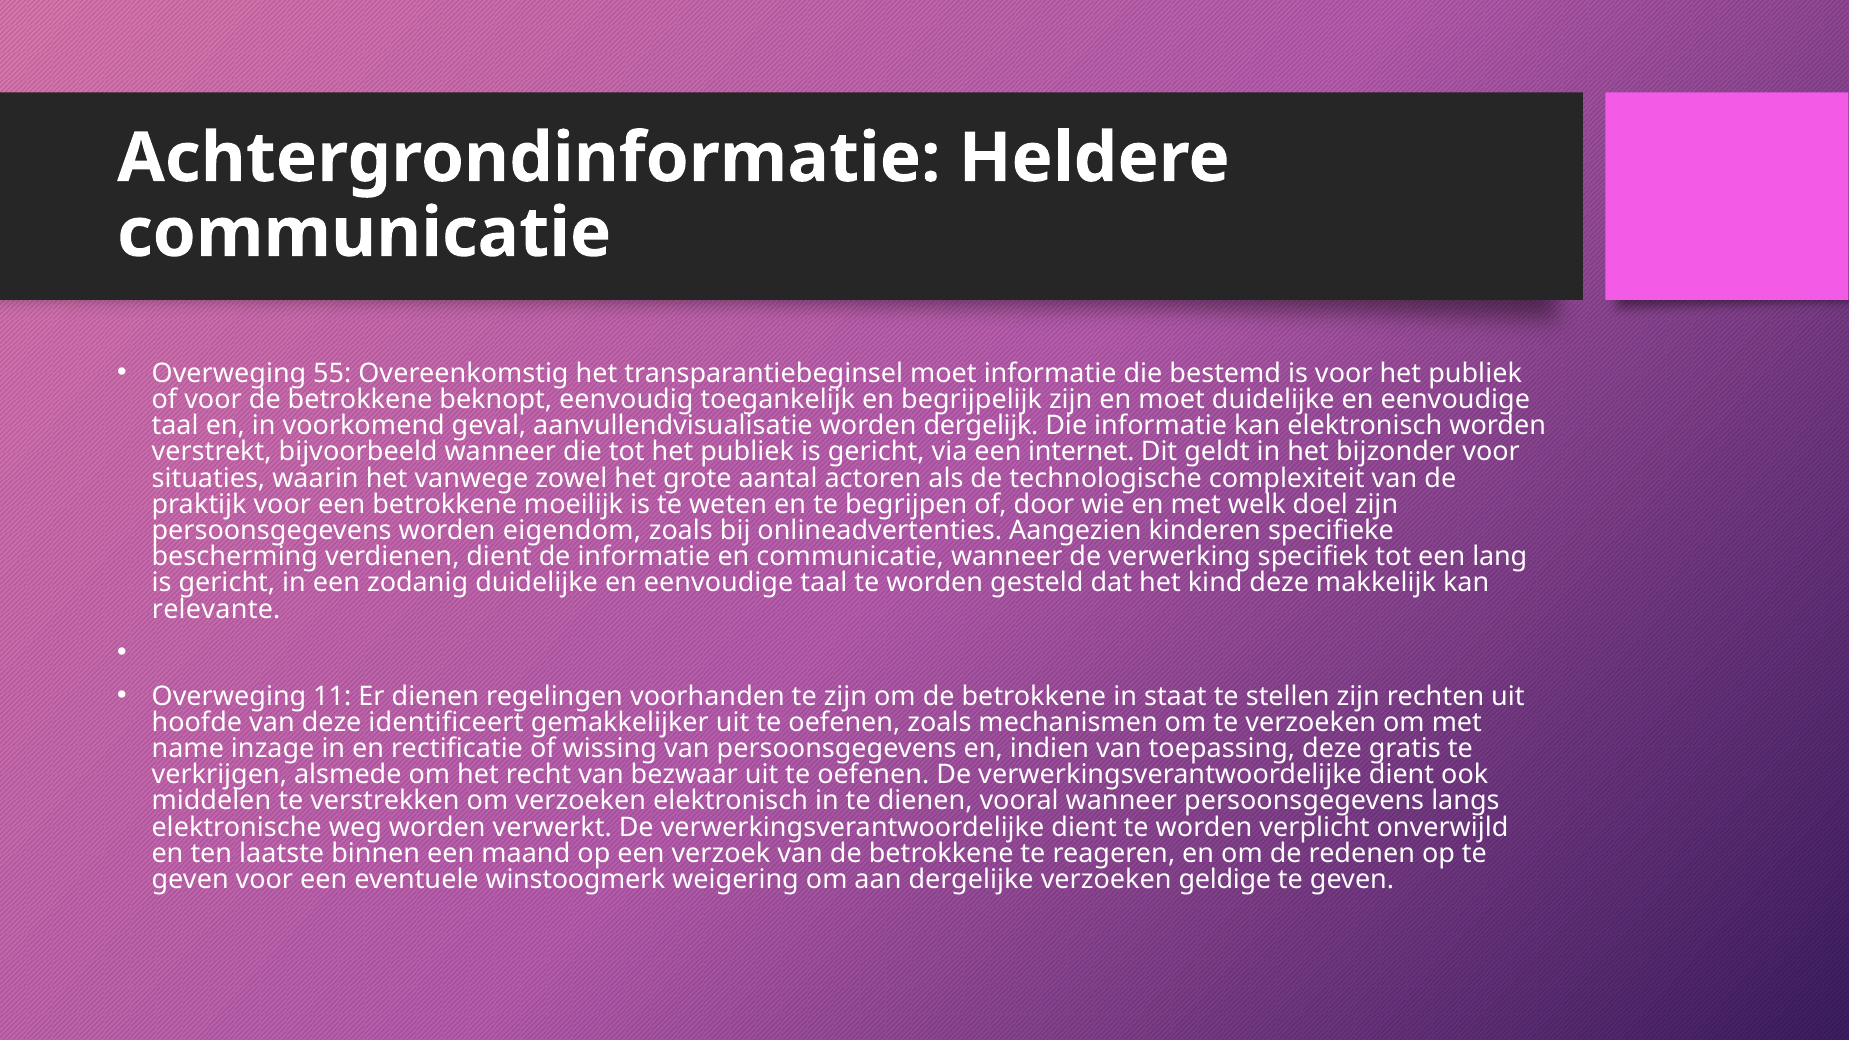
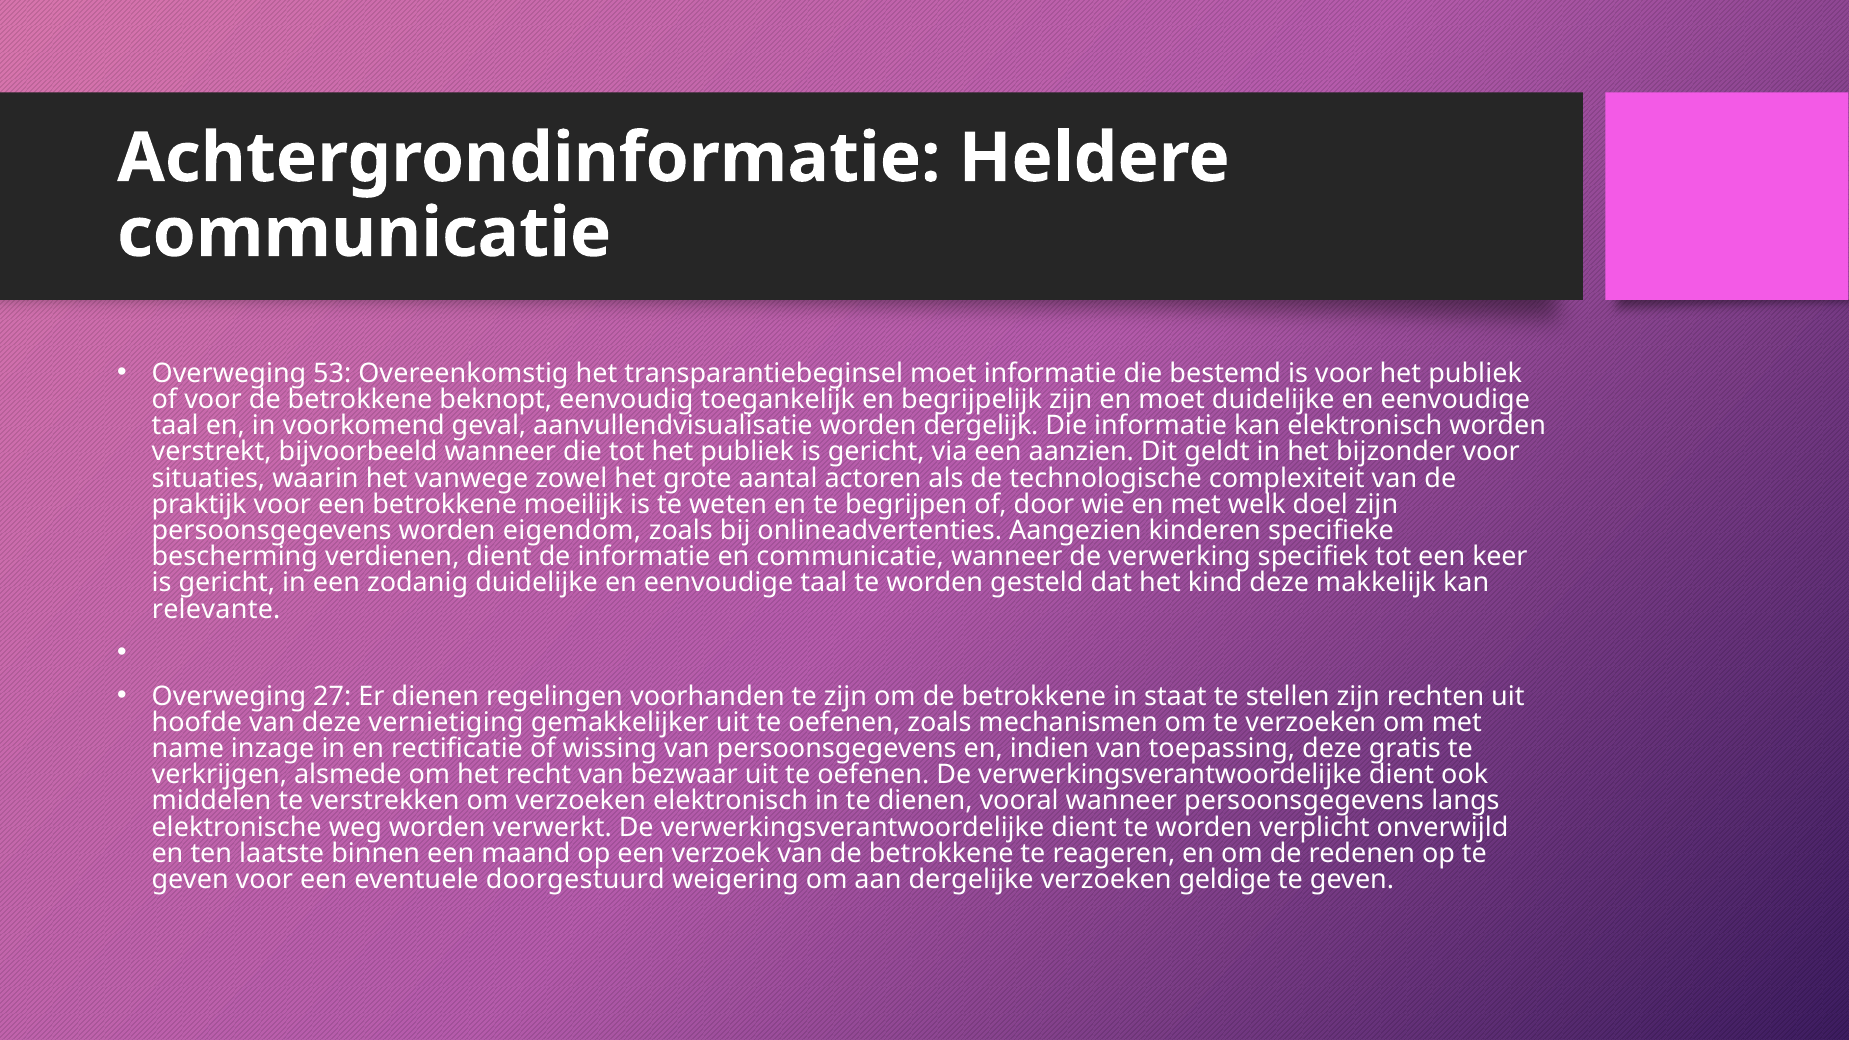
55: 55 -> 53 (332, 373)
internet: internet -> aanzien (1081, 452)
lang: lang -> keer (1500, 557)
11: 11 -> 27 (332, 696)
identificeert: identificeert -> vernietiging (446, 722)
winstoogmerk: winstoogmerk -> doorgestuurd (575, 880)
